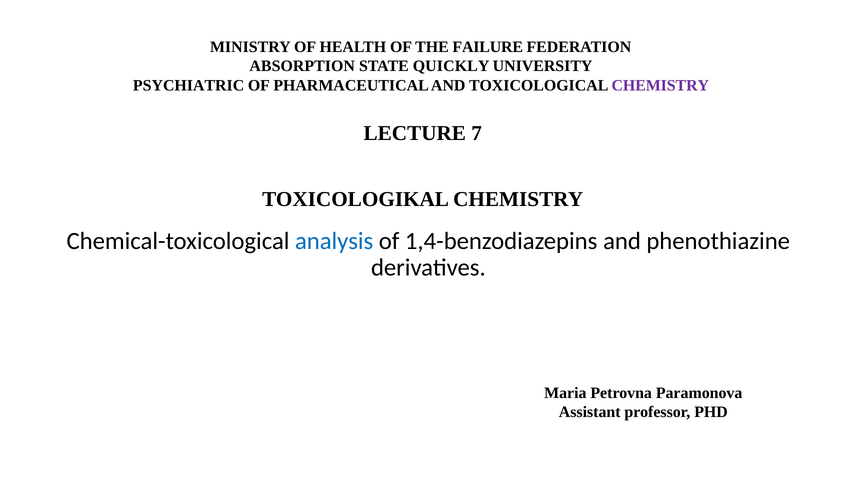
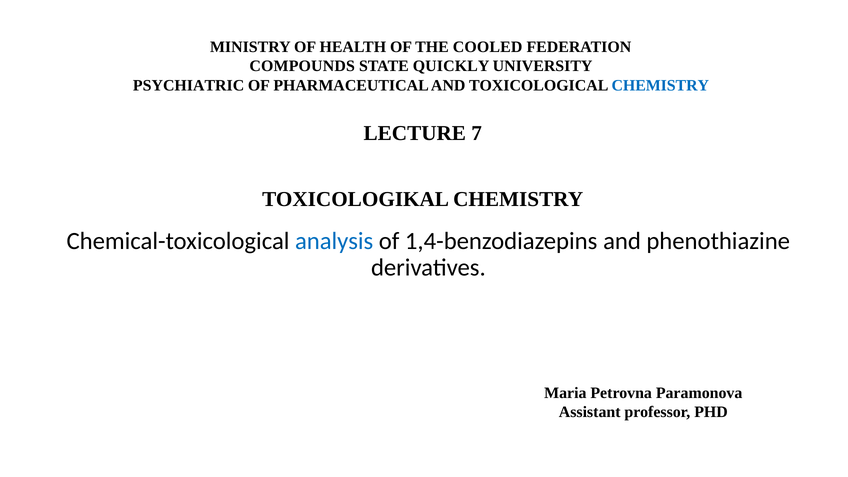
FAILURE: FAILURE -> COOLED (488, 47)
ABSORPTION: ABSORPTION -> COMPOUNDS (302, 66)
CHEMISTRY colour: purple -> blue (660, 85)
